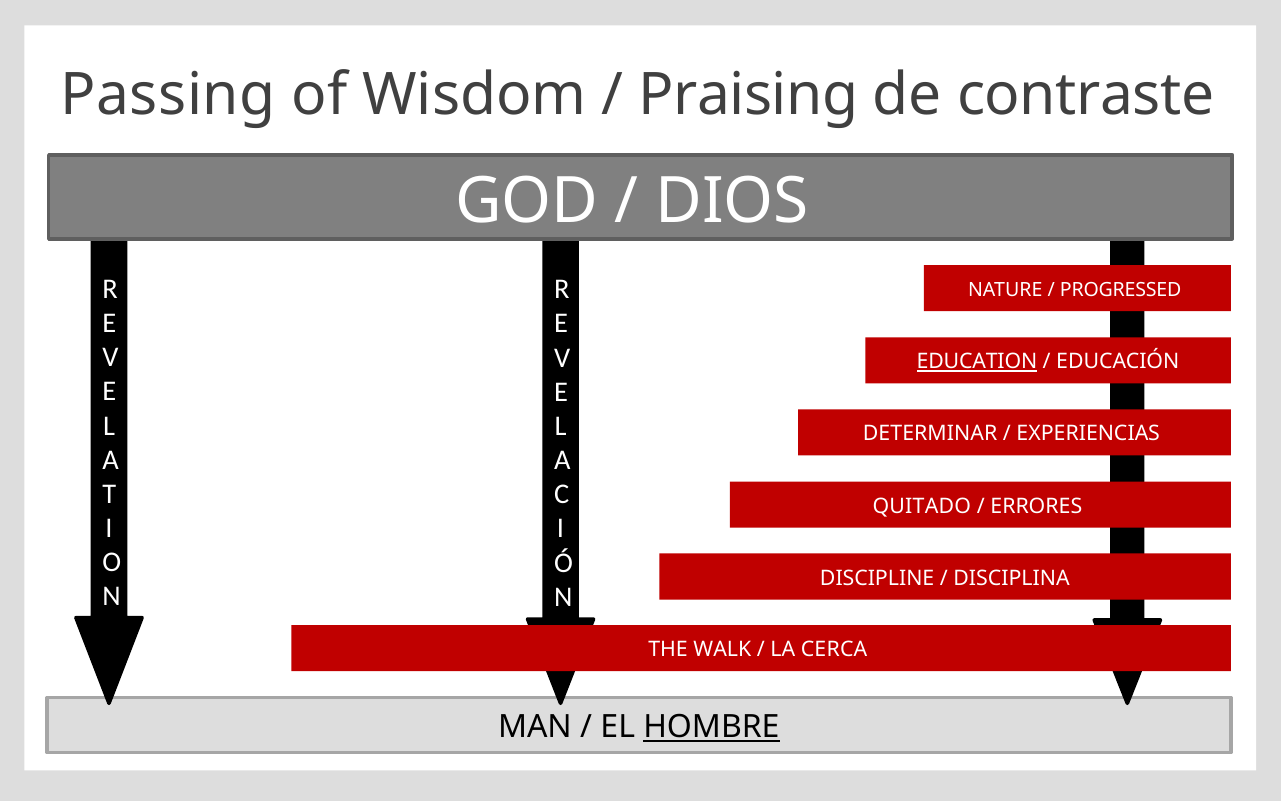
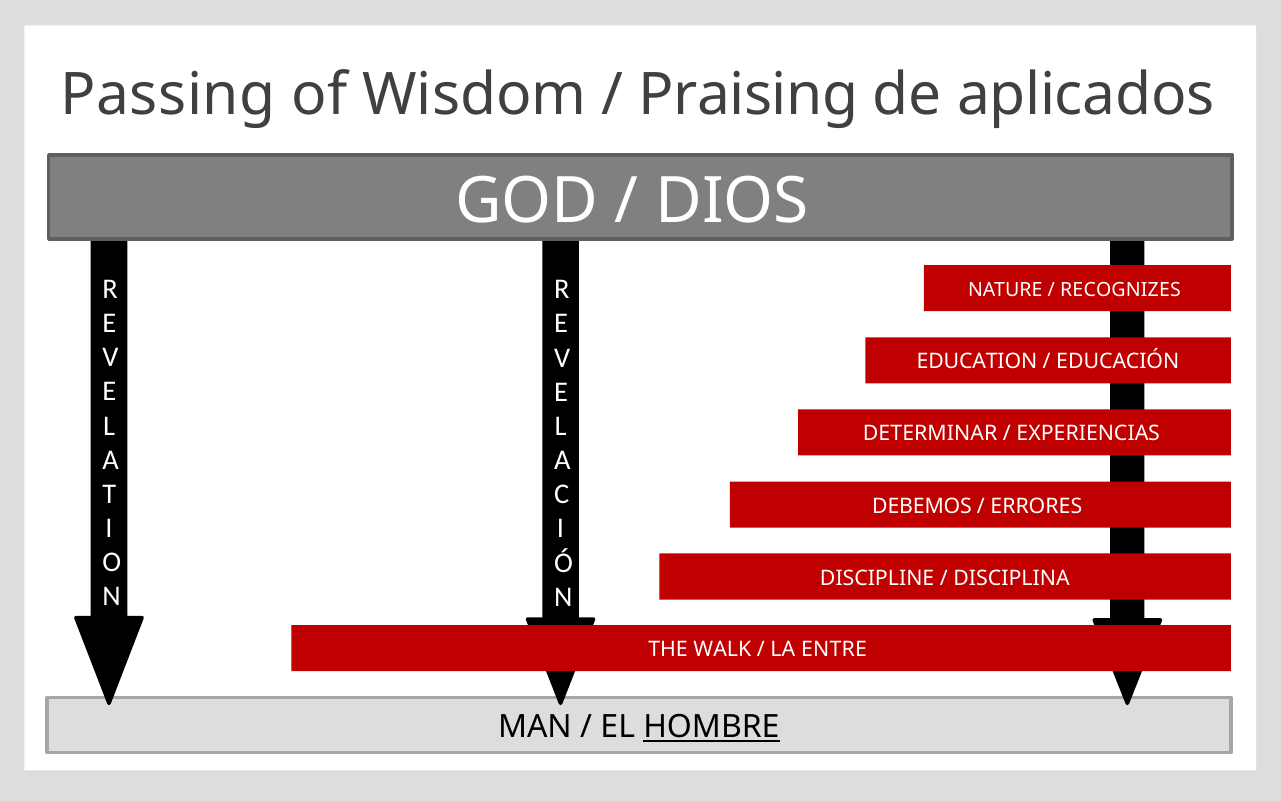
contraste: contraste -> aplicados (1086, 95)
PROGRESSED: PROGRESSED -> RECOGNIZES (1120, 289)
EDUCATION underline: present -> none (977, 362)
QUITADO: QUITADO -> DEBEMOS (922, 506)
CERCA: CERCA -> ENTRE (834, 649)
